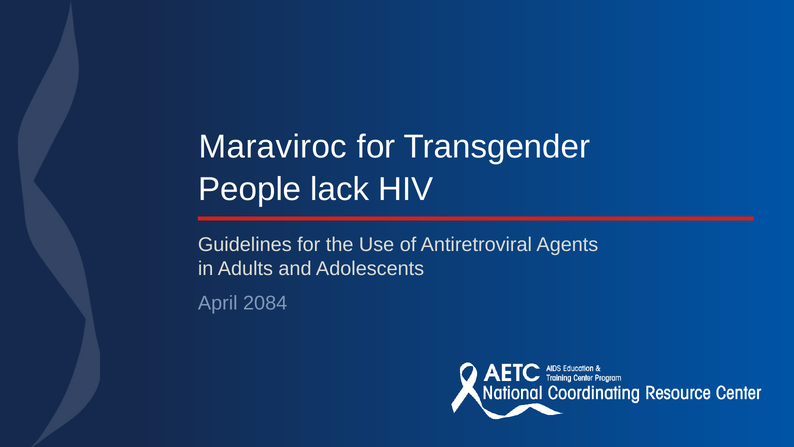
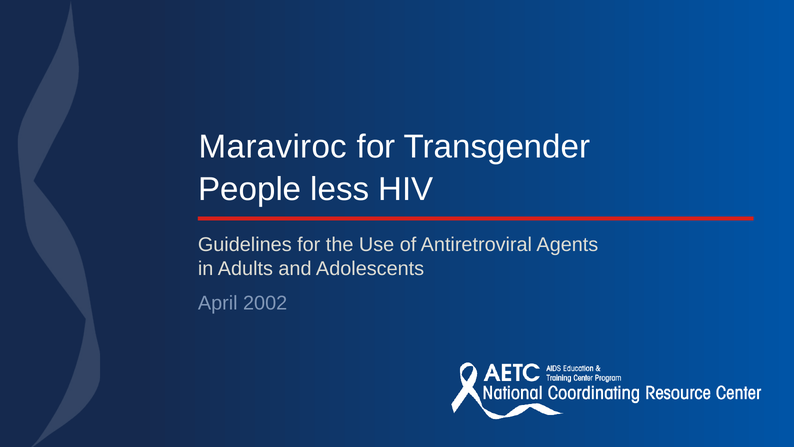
lack: lack -> less (340, 189)
2084: 2084 -> 2002 (265, 303)
